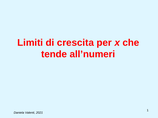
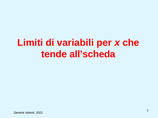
crescita: crescita -> variabili (75, 43)
all’numeri: all’numeri -> all’scheda (92, 54)
